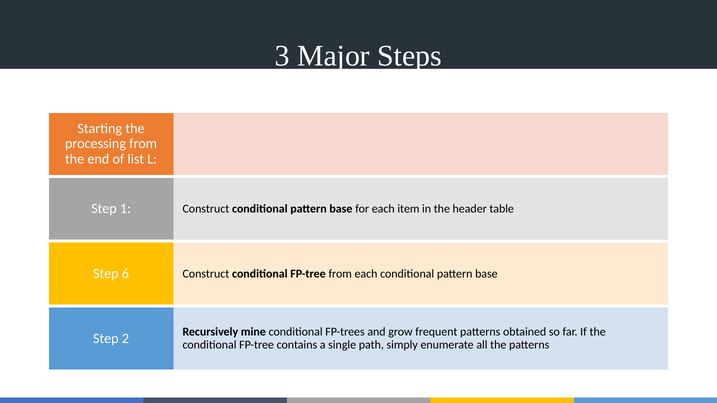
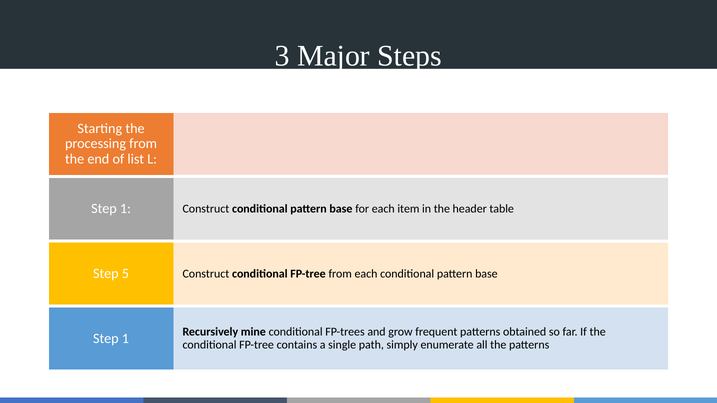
6: 6 -> 5 (125, 274)
2: 2 -> 1 (125, 339)
